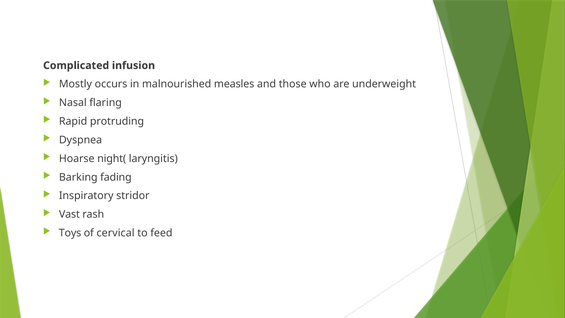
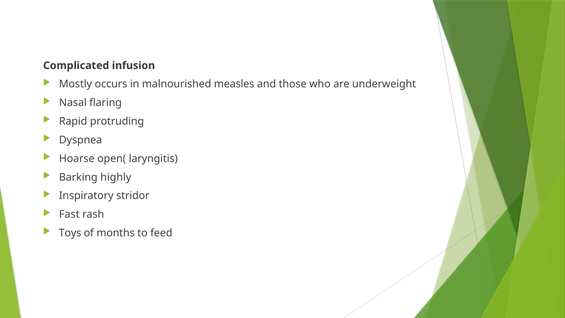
night(: night( -> open( (112, 158)
fading: fading -> highly (116, 177)
Vast: Vast -> Fast (69, 214)
cervical: cervical -> months (116, 233)
